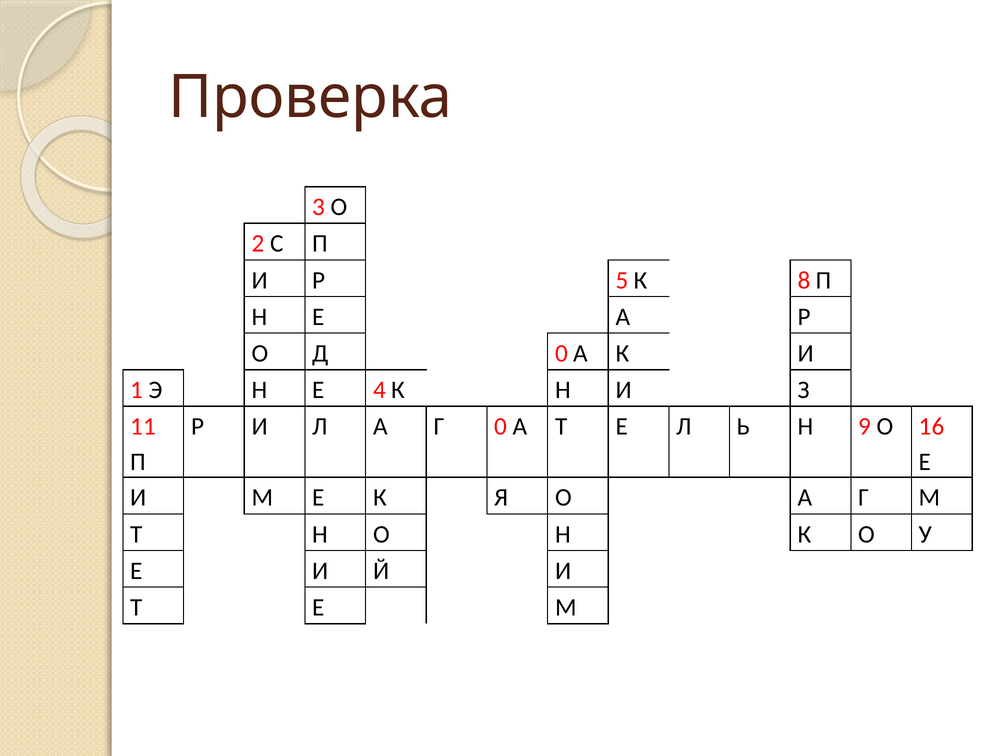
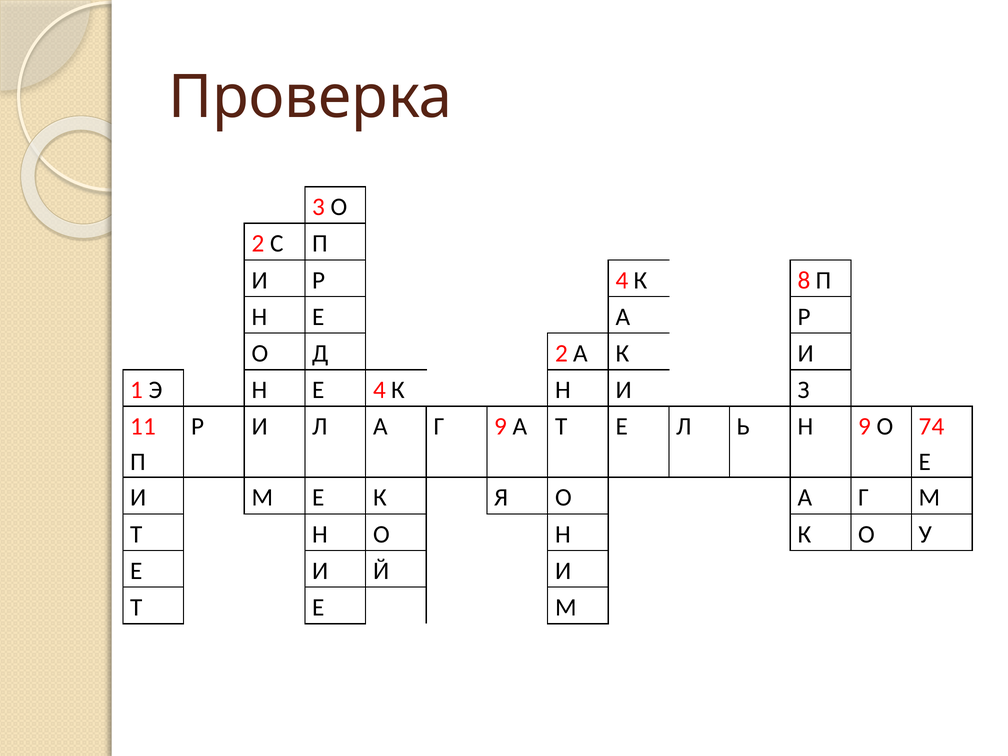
Р 5: 5 -> 4 (622, 280)
Д 0: 0 -> 2 (561, 353)
Г 0: 0 -> 9 (501, 427)
16: 16 -> 74 (932, 427)
